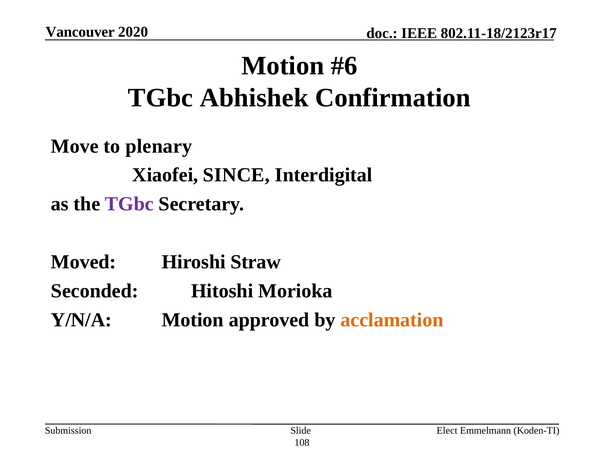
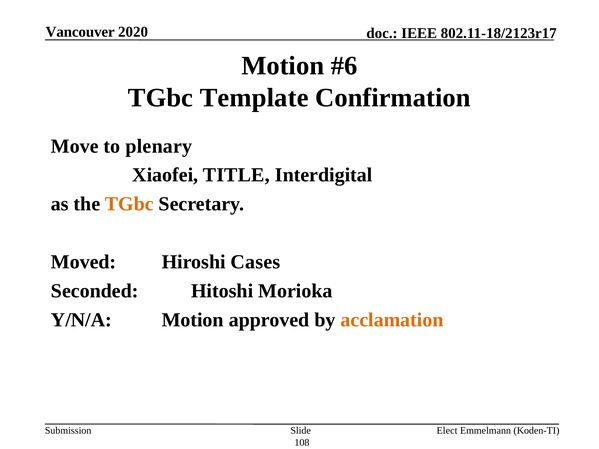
Abhishek: Abhishek -> Template (254, 98)
SINCE: SINCE -> TITLE (236, 175)
TGbc colour: purple -> orange (129, 204)
Straw: Straw -> Cases (255, 262)
